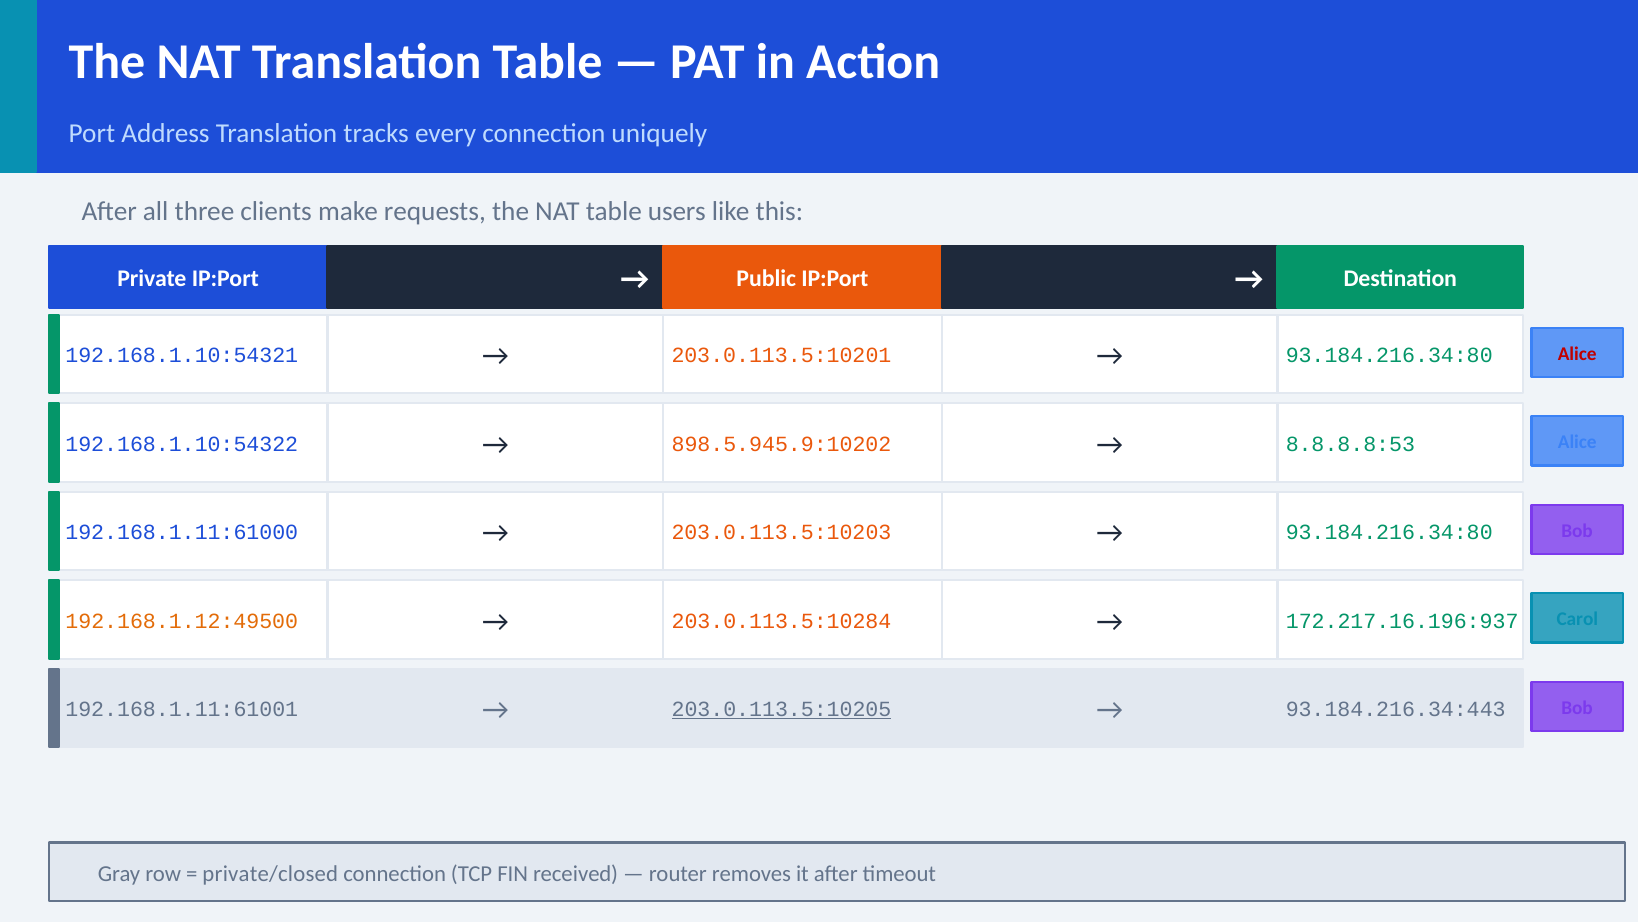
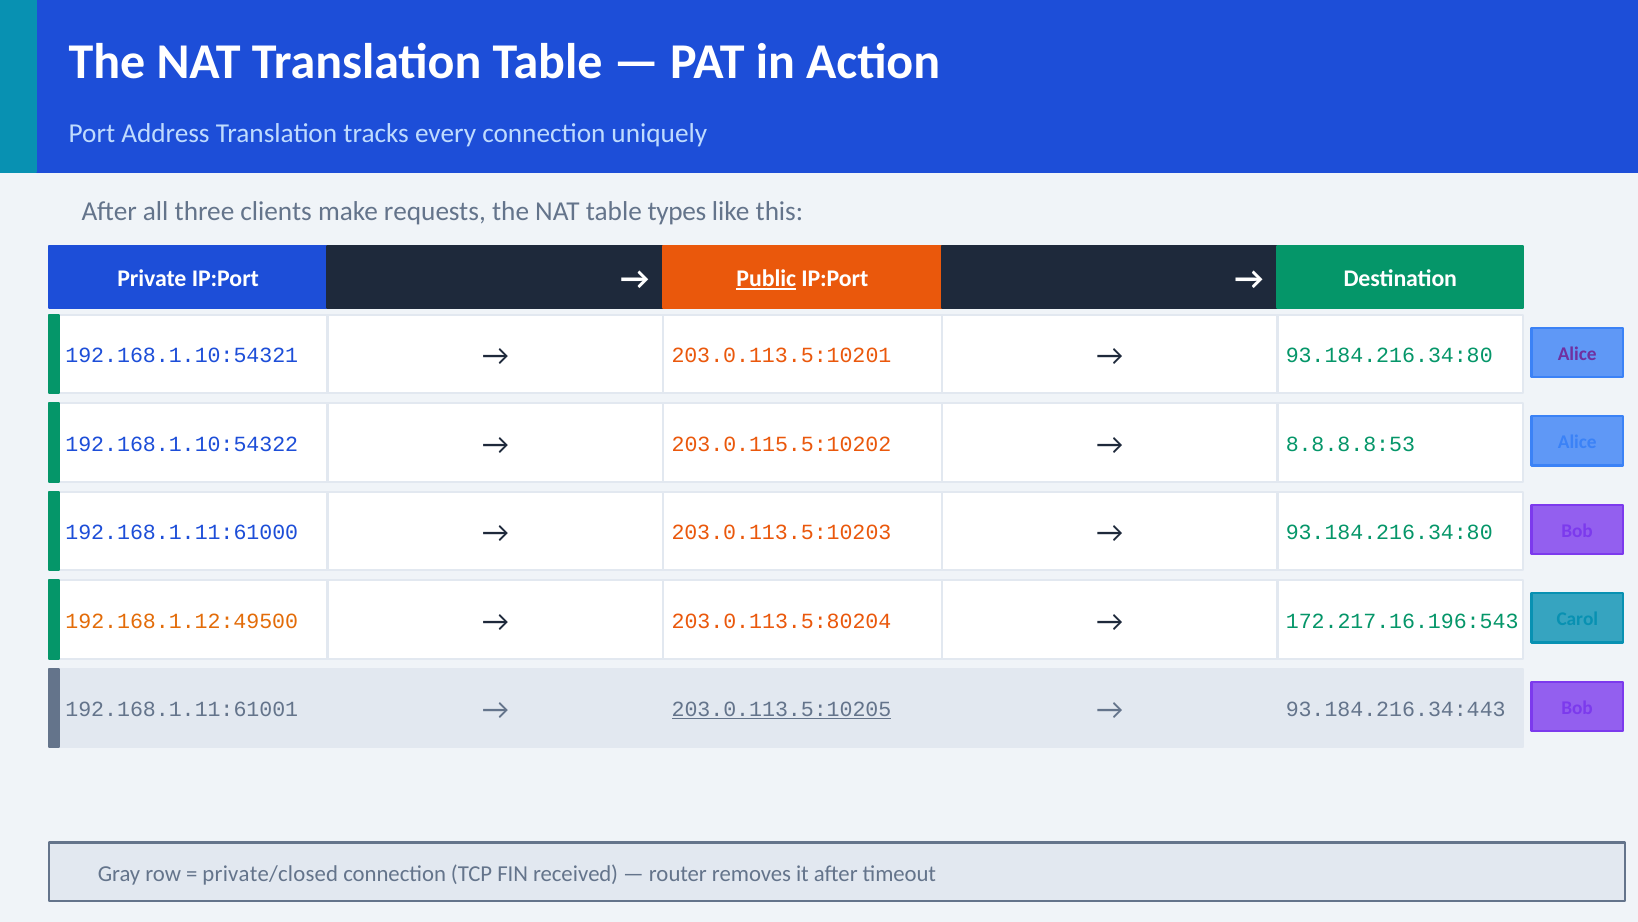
users: users -> types (677, 212)
Public underline: none -> present (766, 278)
Alice colour: red -> purple (1577, 353)
898.5.945.9:10202: 898.5.945.9:10202 -> 203.0.115.5:10202 (781, 444)
203.0.113.5:10284: 203.0.113.5:10284 -> 203.0.113.5:80204 (781, 621)
172.217.16.196:937: 172.217.16.196:937 -> 172.217.16.196:543 (1402, 621)
